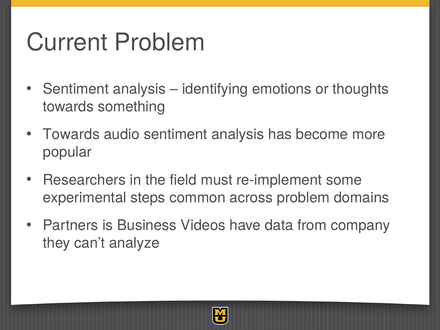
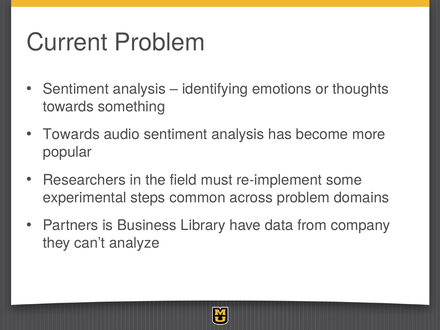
Videos: Videos -> Library (203, 225)
